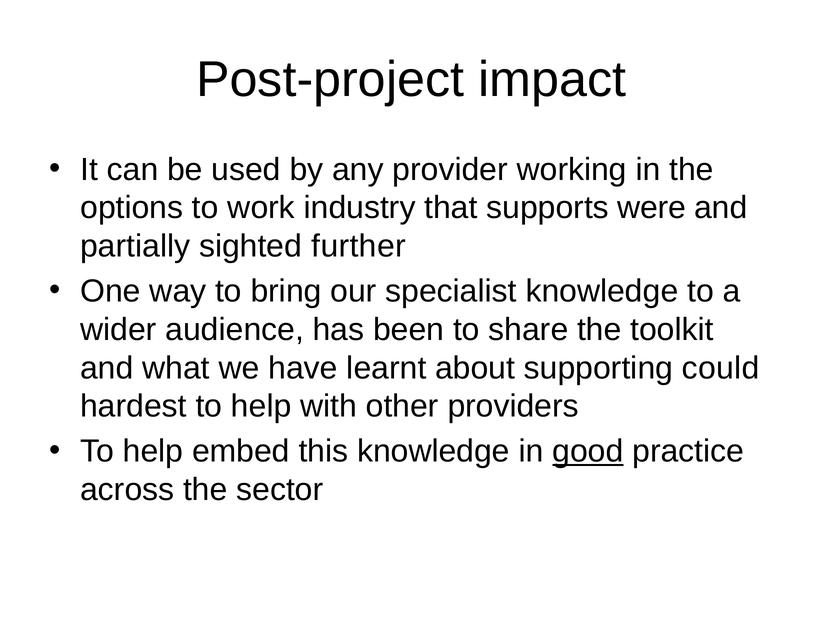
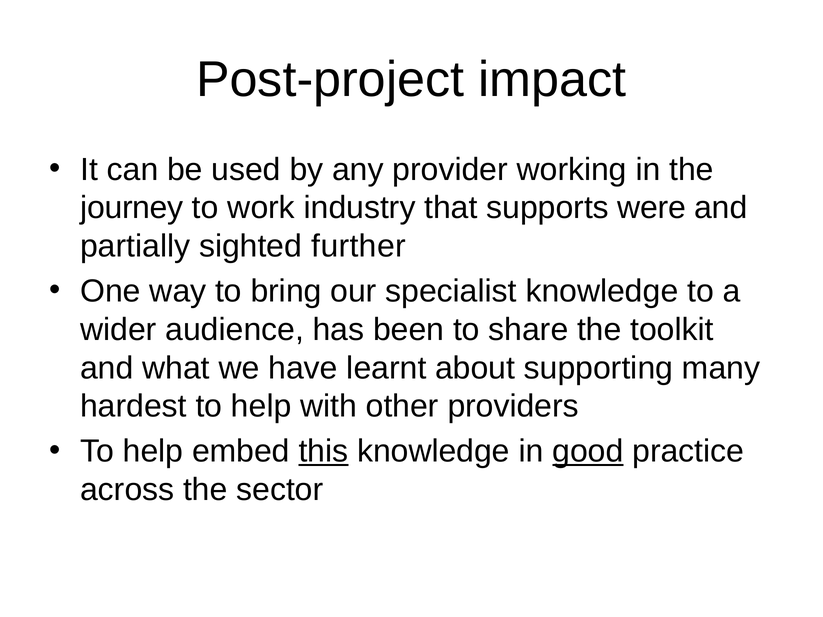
options: options -> journey (132, 208)
could: could -> many (721, 368)
this underline: none -> present (323, 451)
